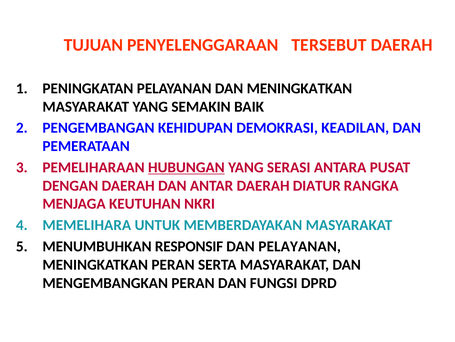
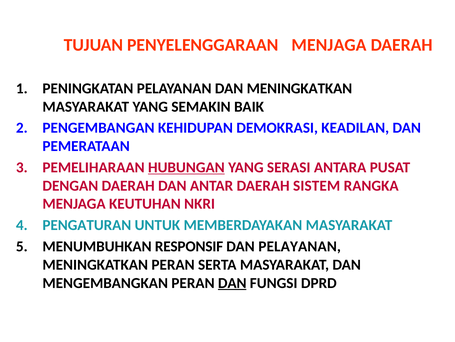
PENYELENGGARAAN TERSEBUT: TERSEBUT -> MENJAGA (329, 45)
DIATUR: DIATUR -> SISTEM (317, 185)
MEMELIHARA: MEMELIHARA -> PENGATURAN (87, 225)
DAN underline: none -> present (232, 282)
